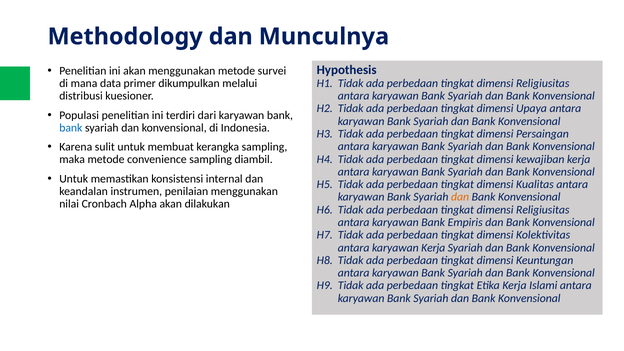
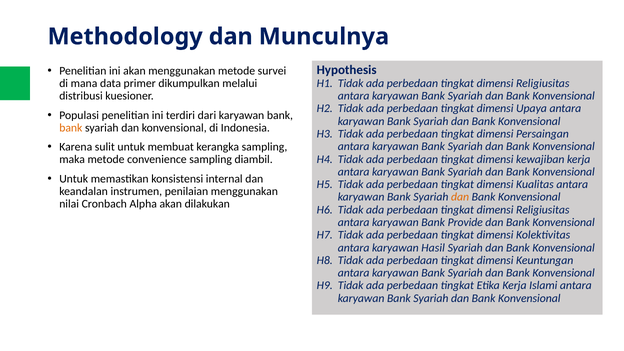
bank colour: blue -> orange (71, 128)
Empiris: Empiris -> Provide (465, 222)
karyawan Kerja: Kerja -> Hasil (433, 248)
